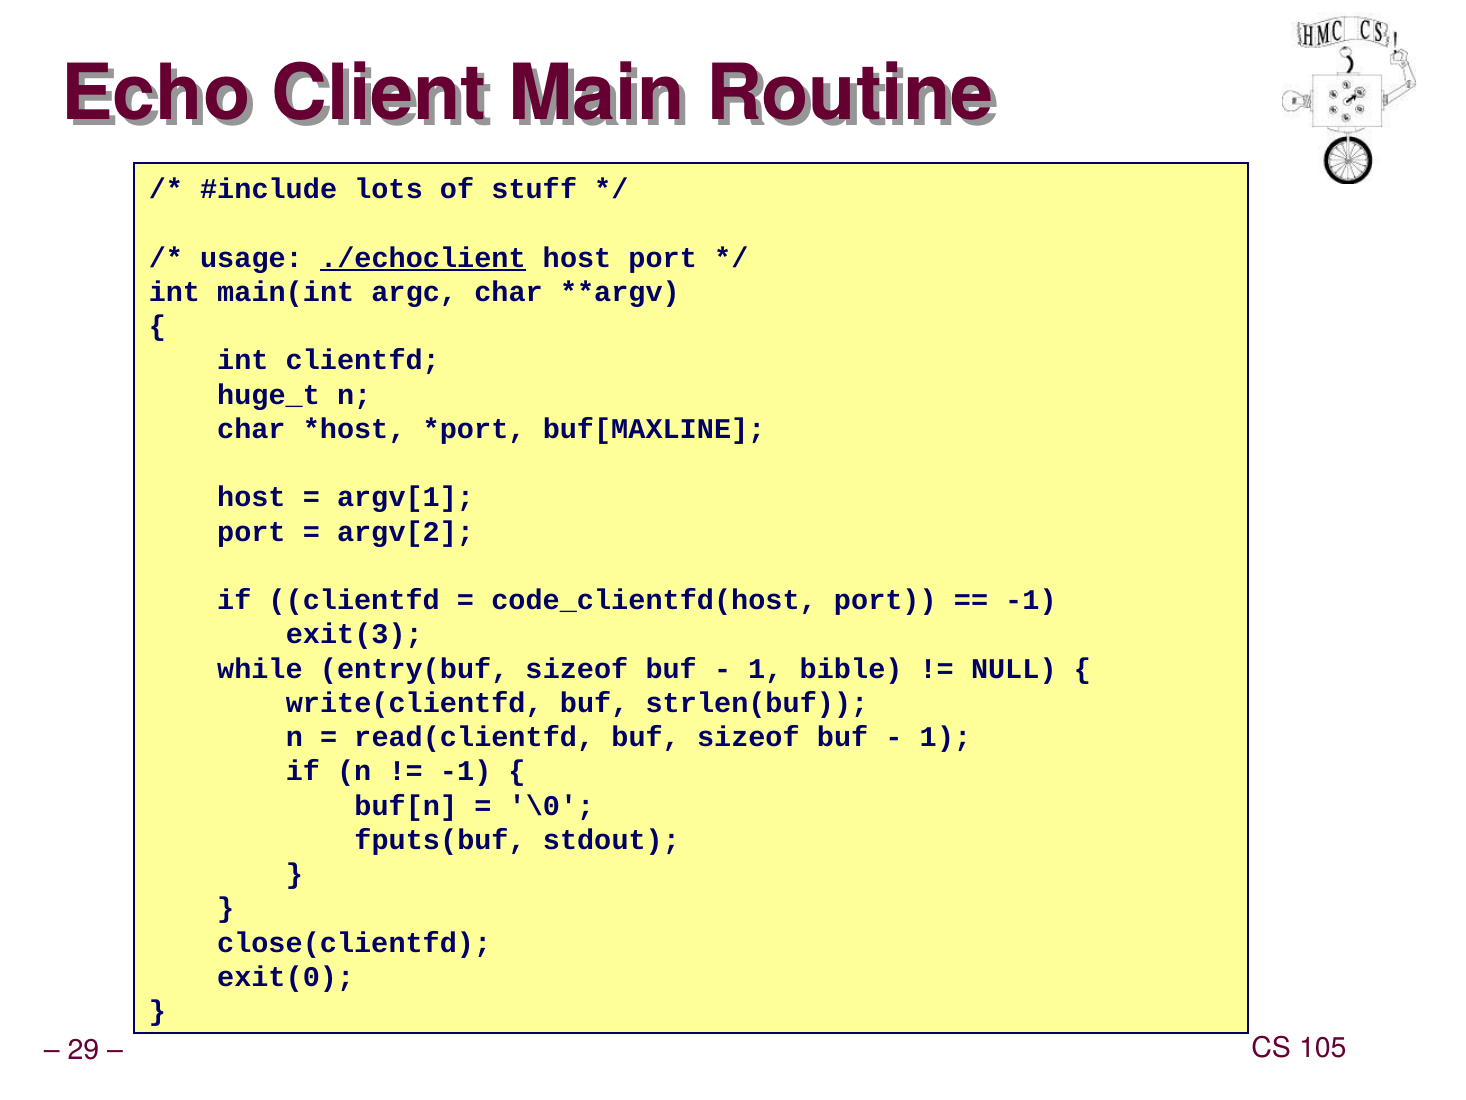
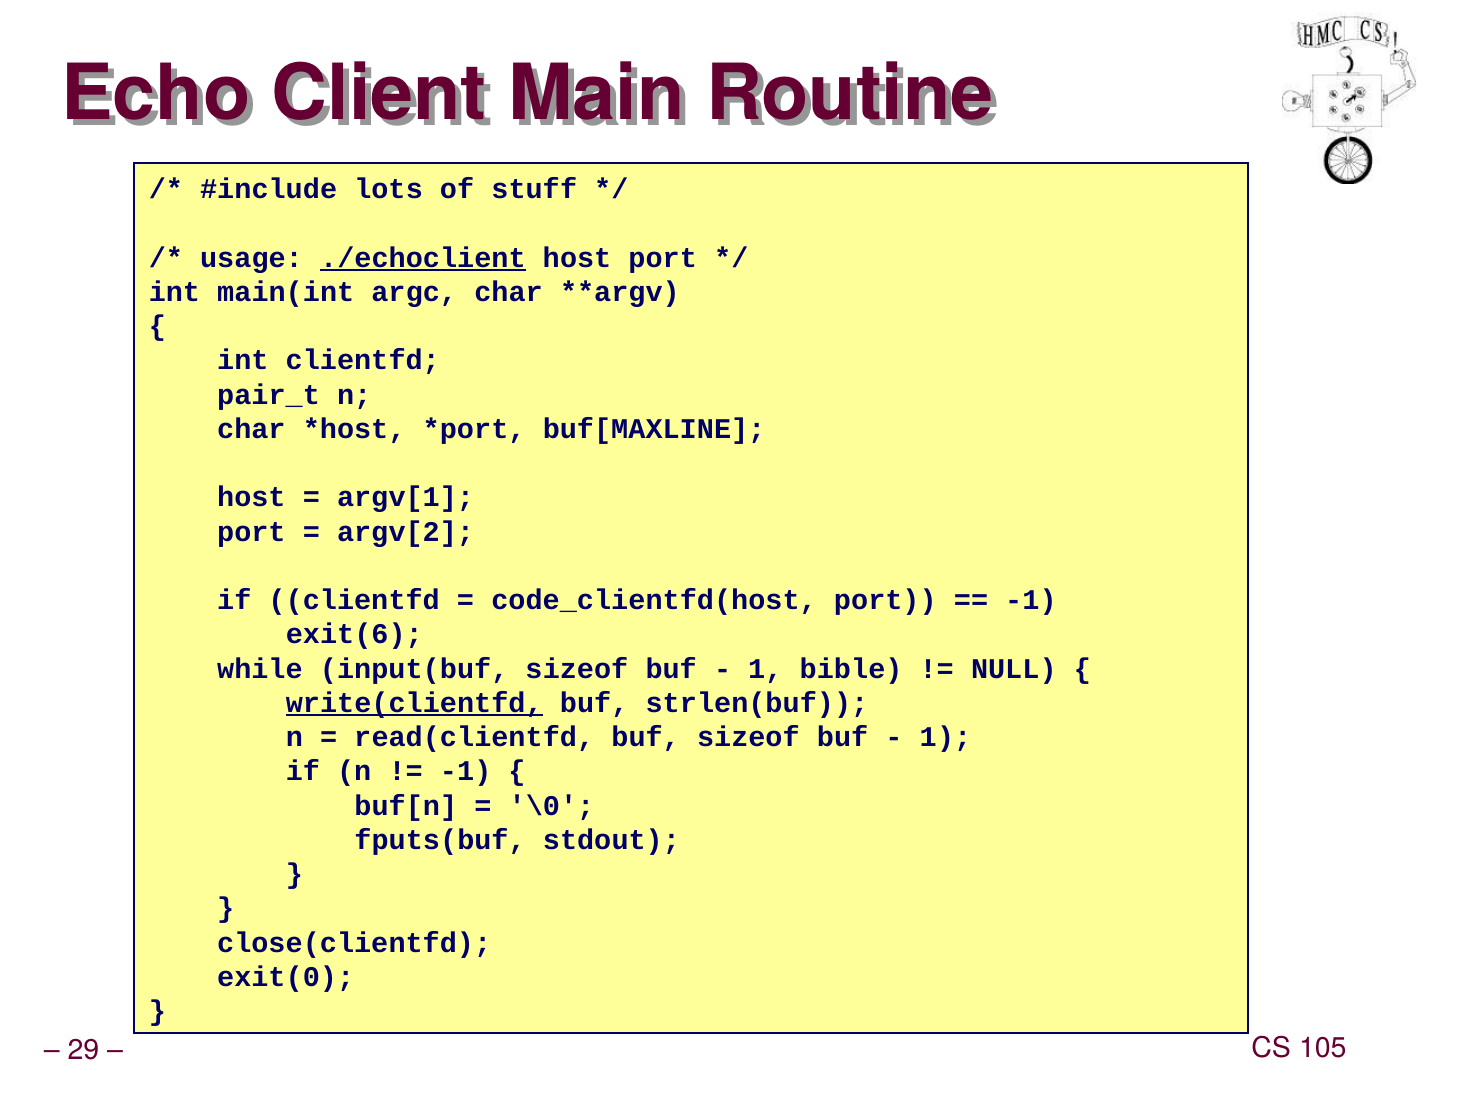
huge_t: huge_t -> pair_t (269, 395)
exit(3: exit(3 -> exit(6 (354, 634)
entry(buf: entry(buf -> input(buf (414, 668)
write(clientfd underline: none -> present (414, 703)
